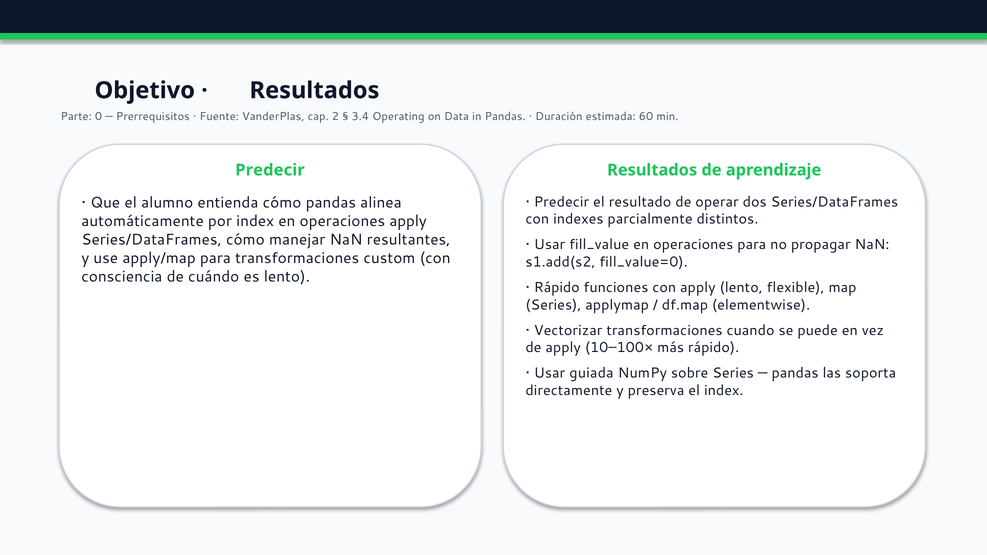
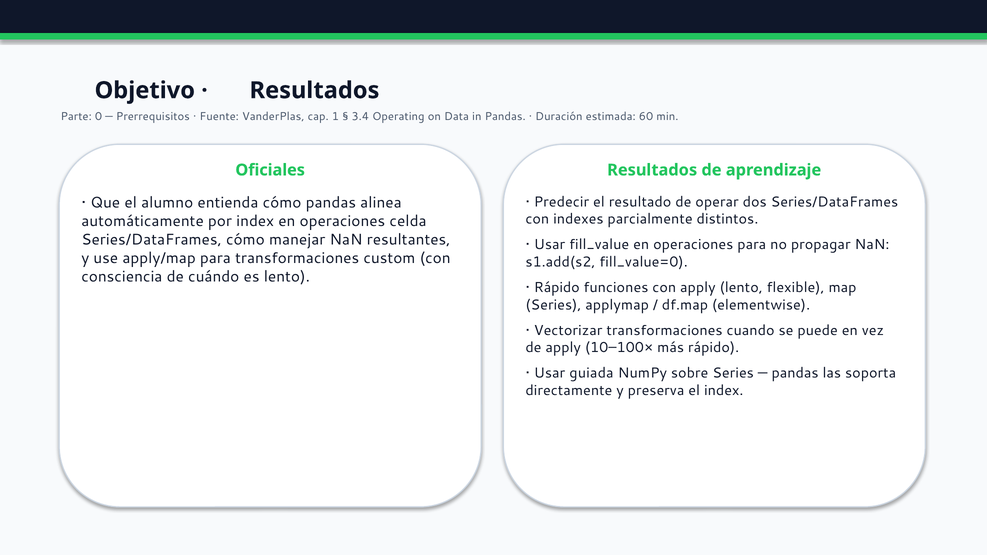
2: 2 -> 1 (335, 116)
Predecir: Predecir -> Oficiales (270, 170)
operaciones apply: apply -> celda (408, 221)
